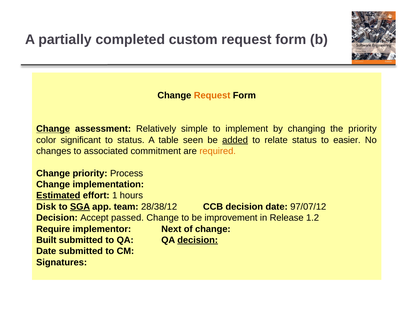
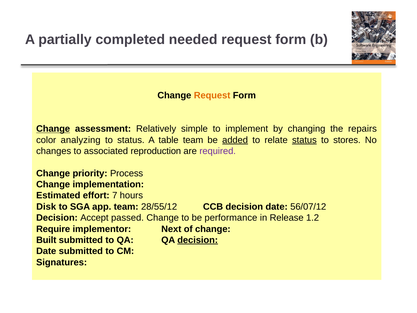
custom: custom -> needed (193, 40)
the priority: priority -> repairs (362, 129)
significant: significant -> analyzing (81, 140)
table seen: seen -> team (193, 140)
status underline: none -> present (304, 140)
easier: easier -> stores (347, 140)
commitment: commitment -> reproduction (156, 151)
required colour: orange -> purple (218, 151)
Estimated underline: present -> none (58, 195)
1: 1 -> 7 (115, 195)
SGA underline: present -> none (80, 207)
28/38/12: 28/38/12 -> 28/55/12 (159, 207)
97/07/12: 97/07/12 -> 56/07/12 (308, 207)
improvement: improvement -> performance (231, 218)
